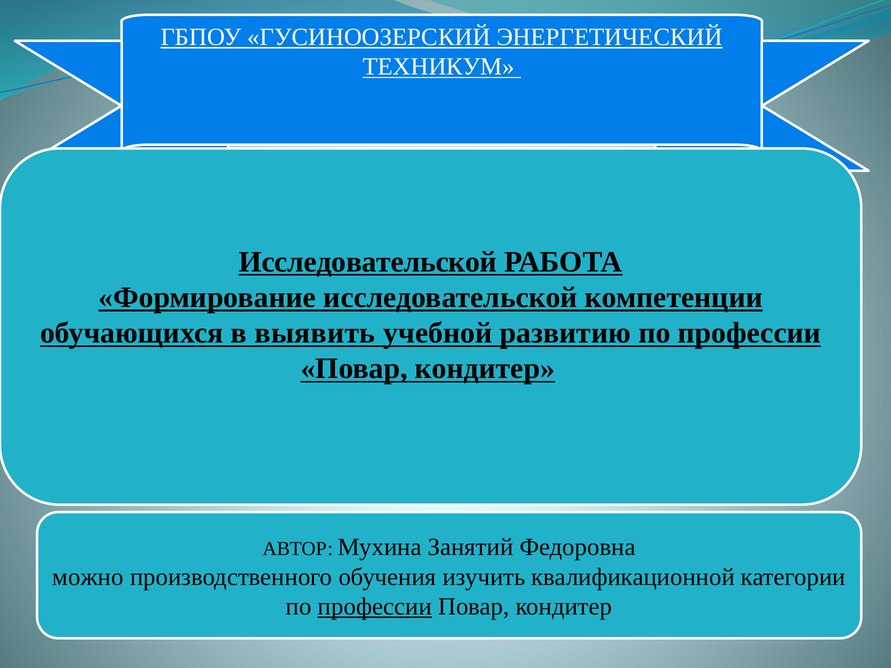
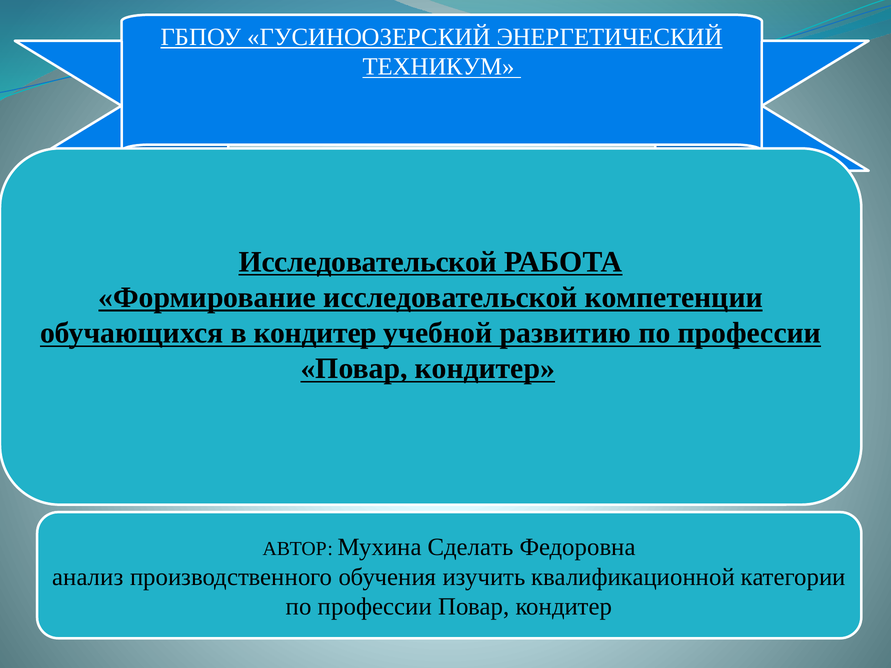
в выявить: выявить -> кондитер (315, 333)
Занятий: Занятий -> Сделать (471, 547)
можно: можно -> анализ (88, 577)
профессии underline: present -> none (375, 607)
